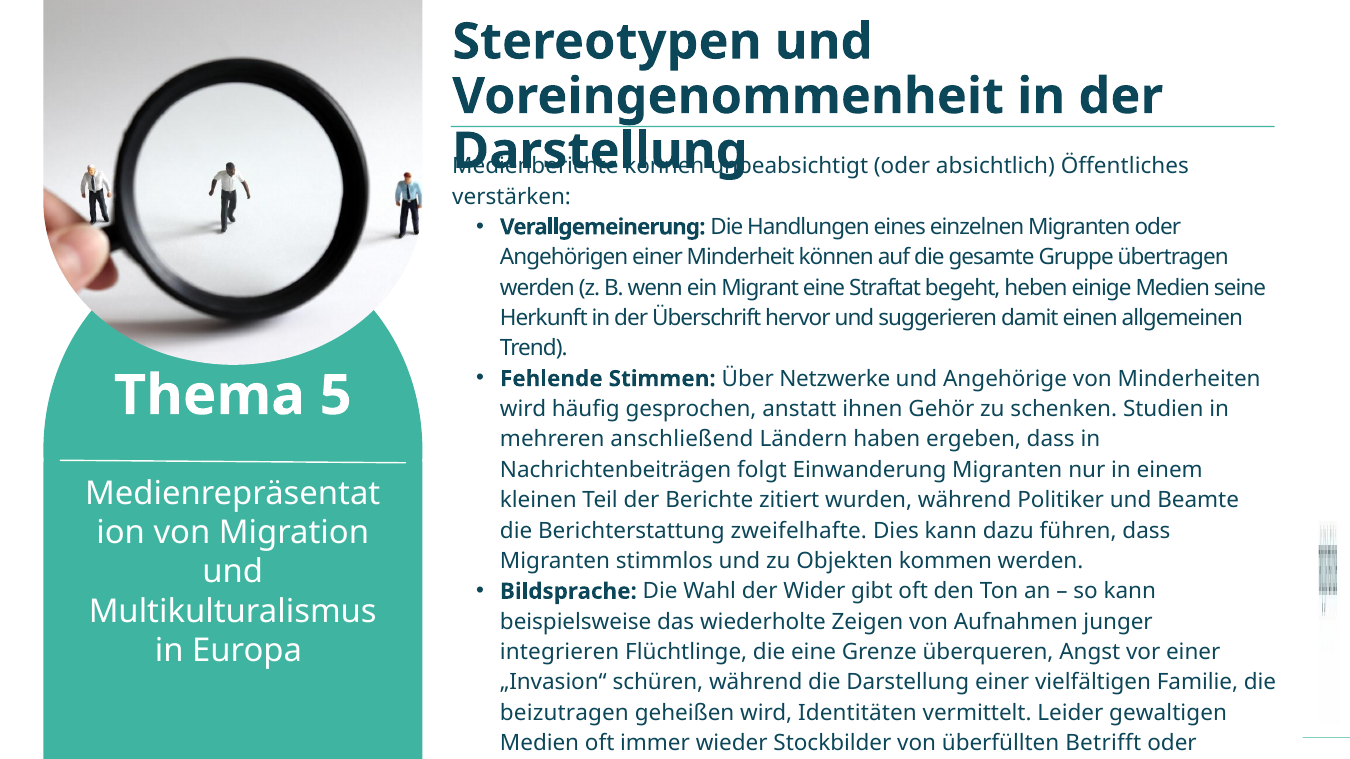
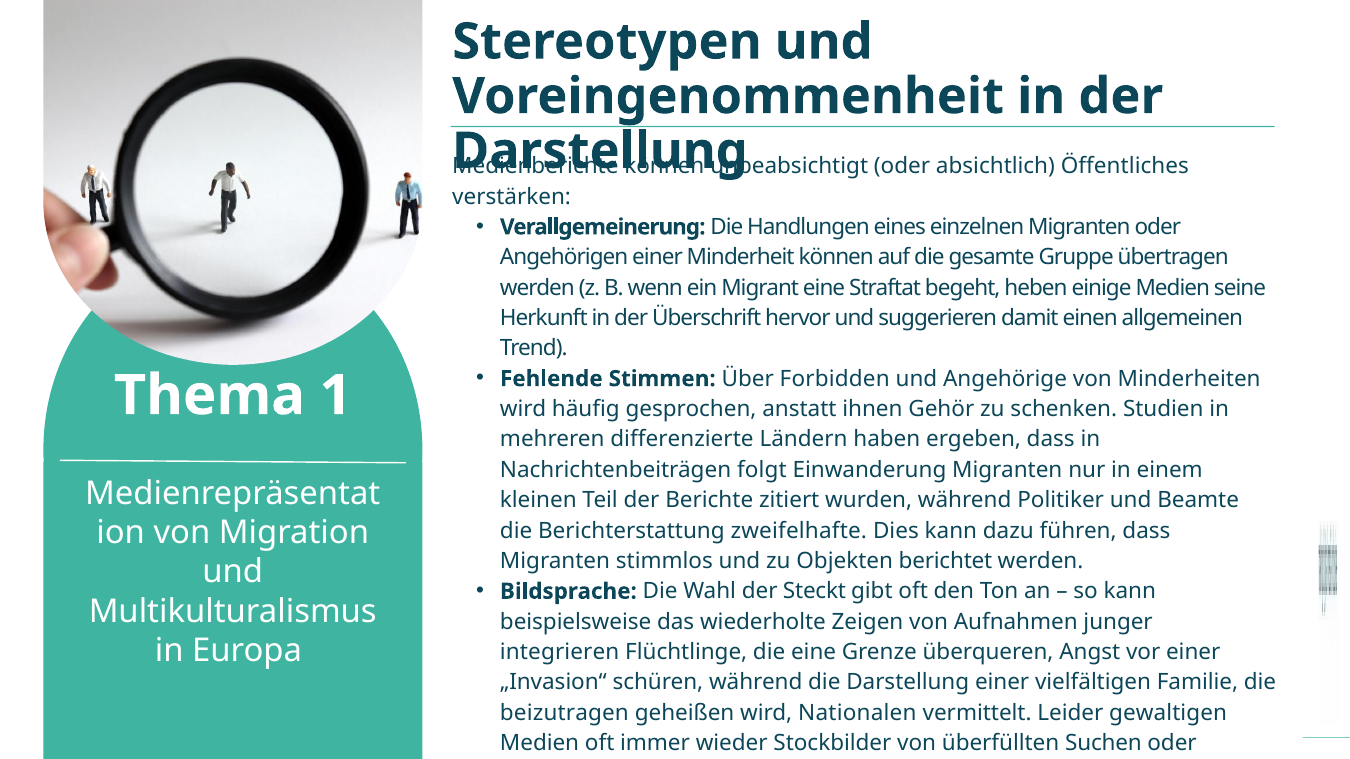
Netzwerke: Netzwerke -> Forbidden (835, 379)
5: 5 -> 1 (336, 396)
anschließend: anschließend -> differenzierte (682, 440)
kommen: kommen -> berichtet (945, 561)
Wider: Wider -> Steckt (814, 592)
Identitäten: Identitäten -> Nationalen (857, 713)
Betrifft: Betrifft -> Suchen (1103, 743)
